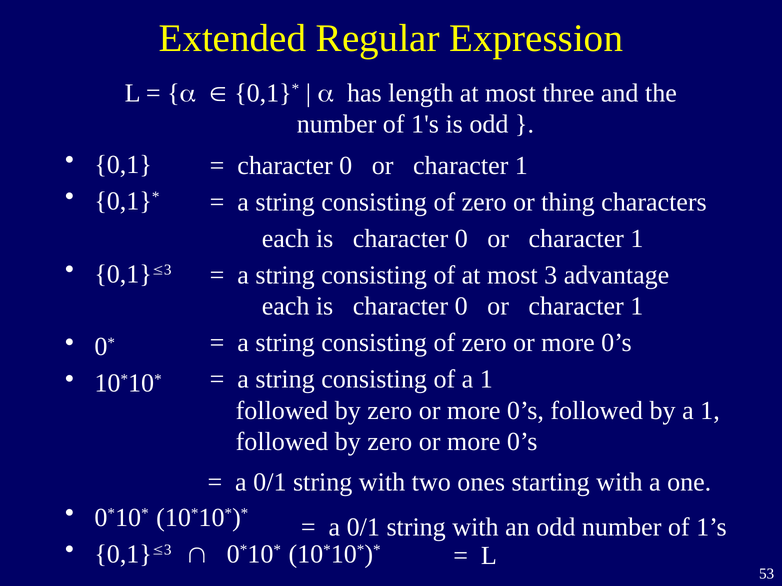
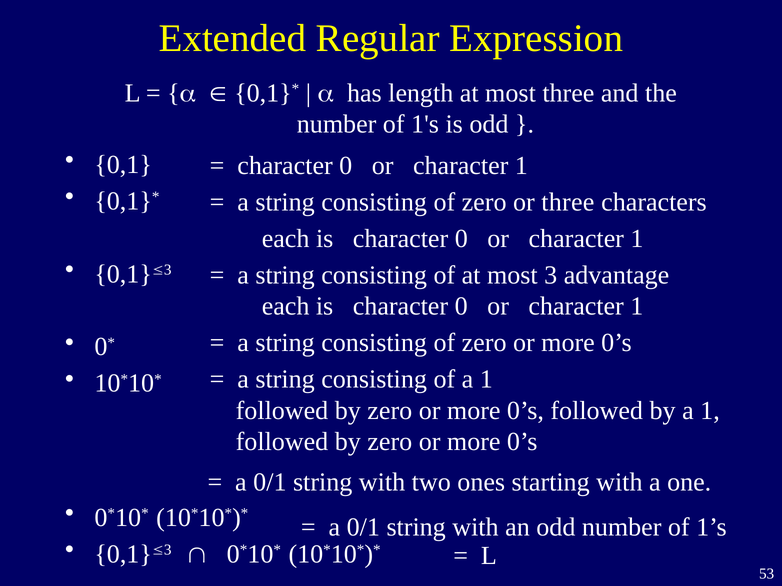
or thing: thing -> three (568, 202)
